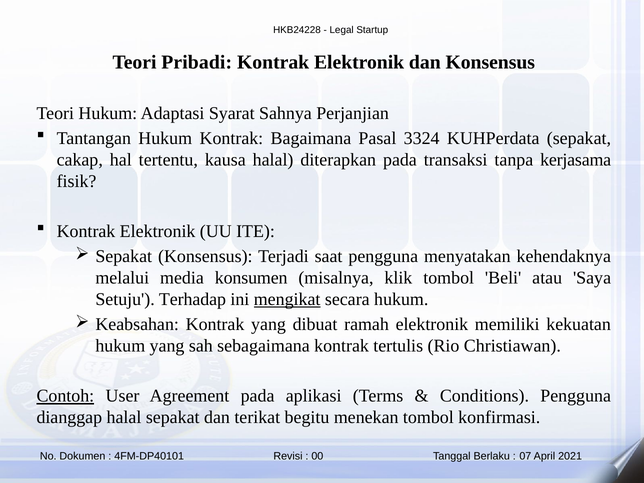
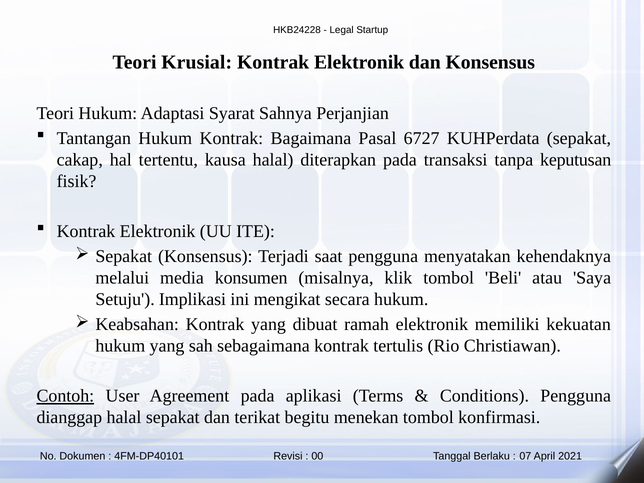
Pribadi: Pribadi -> Krusial (197, 62)
3324: 3324 -> 6727 (422, 138)
kerjasama: kerjasama -> keputusan (576, 160)
Terhadap: Terhadap -> Implikasi (192, 299)
mengikat underline: present -> none (287, 299)
